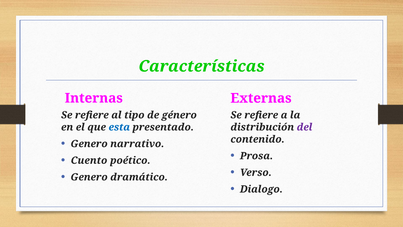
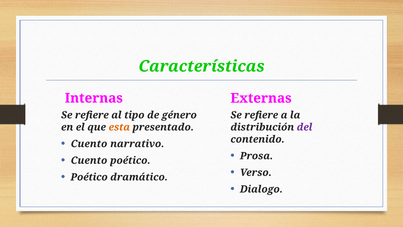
esta colour: blue -> orange (119, 127)
Genero: Genero -> Cuento (89, 144)
Genero: Genero -> Poético (89, 177)
